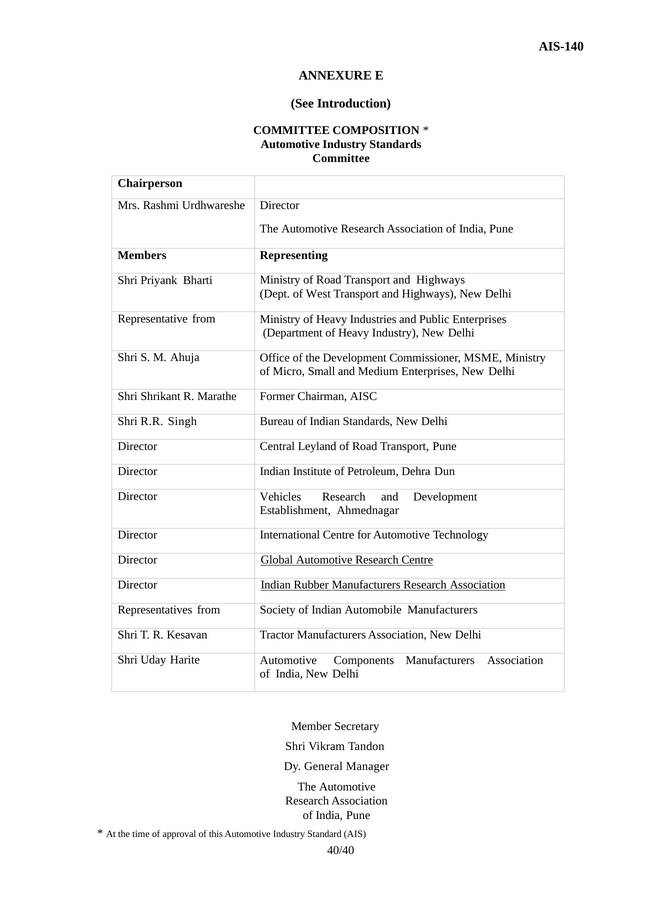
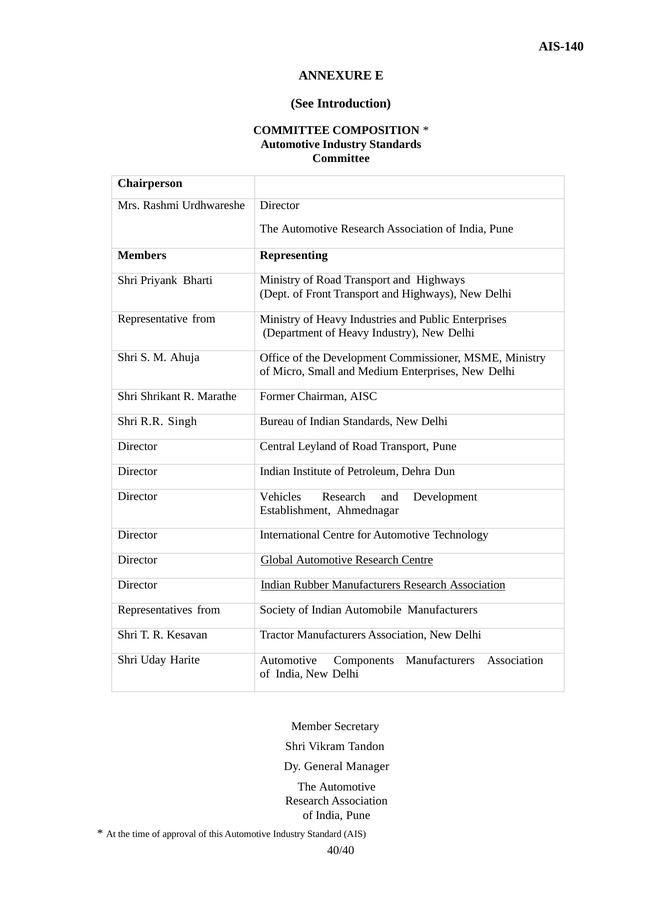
West: West -> Front (318, 294)
